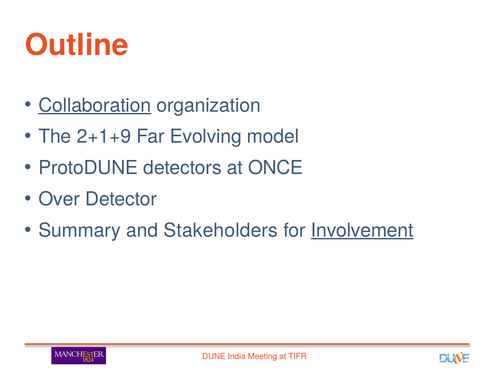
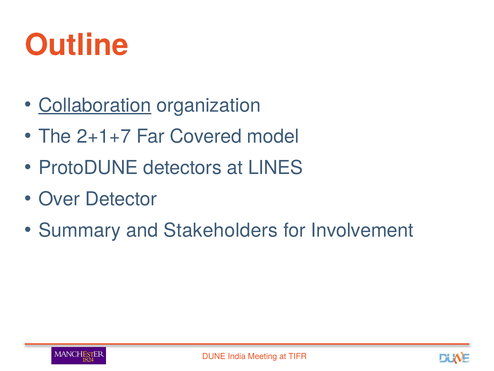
2+1+9: 2+1+9 -> 2+1+7 (104, 136)
Evolving: Evolving -> Covered (206, 136)
ONCE: ONCE -> LINES (276, 168)
Involvement underline: present -> none (362, 230)
